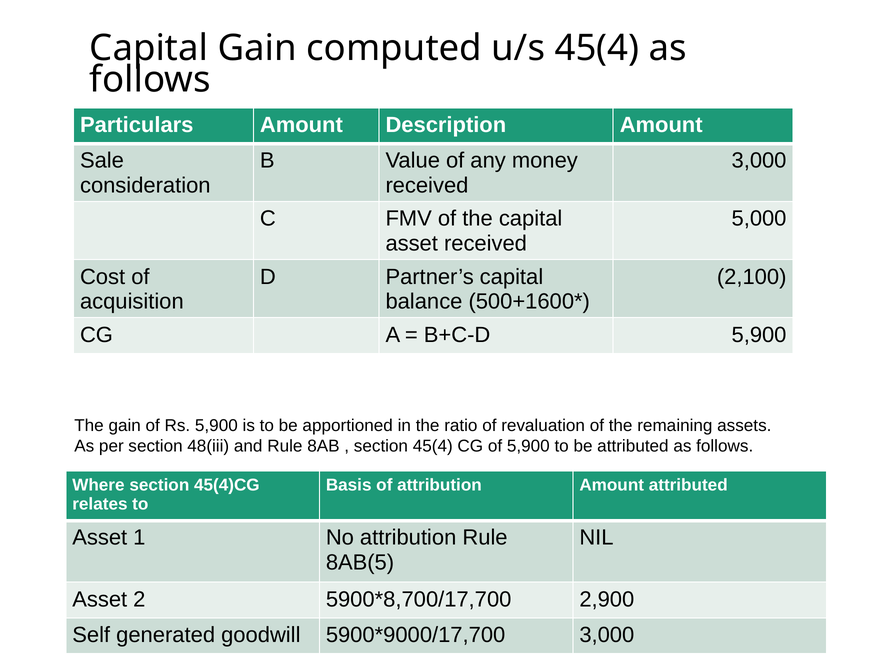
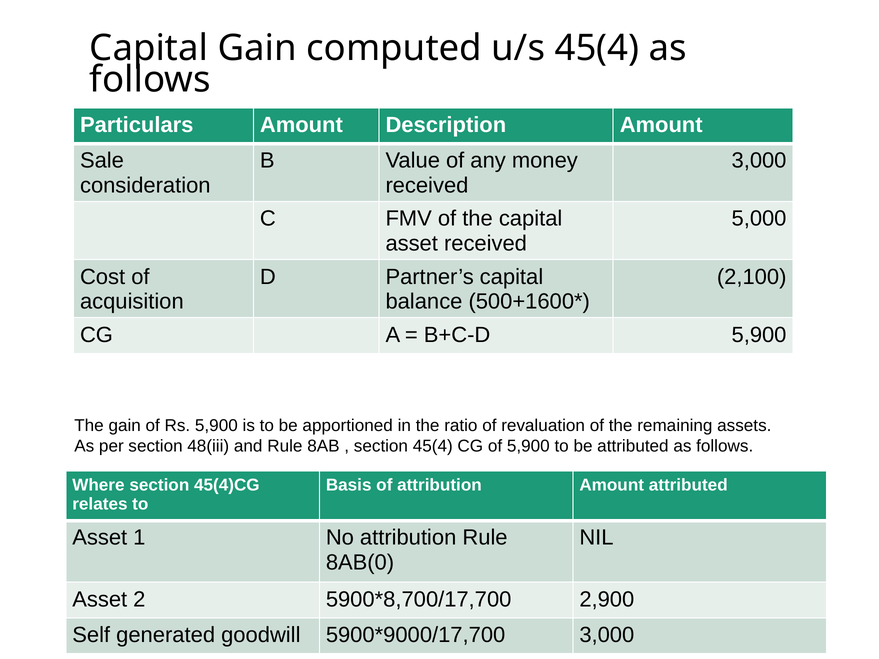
8AB(5: 8AB(5 -> 8AB(0 (360, 563)
